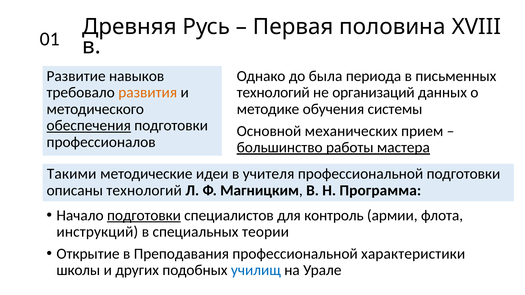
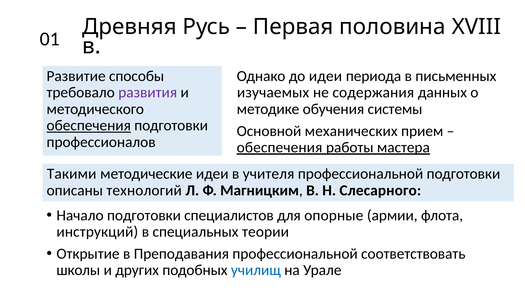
навыков: навыков -> способы (137, 76)
до была: была -> идеи (325, 76)
развития colour: orange -> purple (148, 93)
технологий: технологий -> изучаемых (273, 93)
организаций: организаций -> содержания (373, 93)
большинство: большинство -> обеспечения (280, 148)
Программа: Программа -> Слесарного (380, 191)
подготовки underline: present -> none (144, 216)
контроль: контроль -> опорные (334, 216)
характеристики: характеристики -> соответствовать (413, 254)
